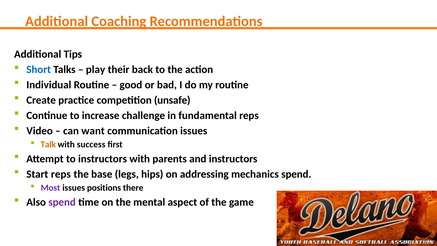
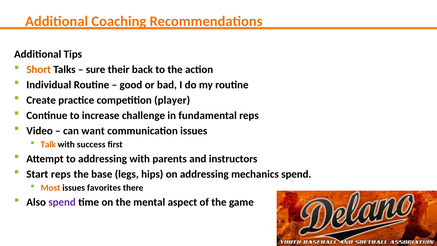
Short colour: blue -> orange (39, 69)
play: play -> sure (96, 69)
unsafe: unsafe -> player (172, 100)
to instructors: instructors -> addressing (103, 159)
Most colour: purple -> orange (51, 188)
positions: positions -> favorites (104, 188)
